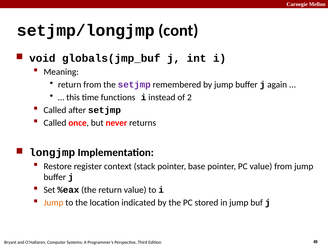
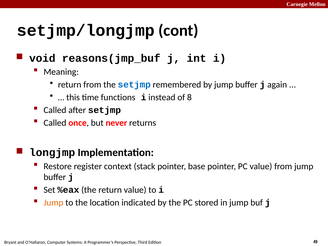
globals(jmp_buf: globals(jmp_buf -> reasons(jmp_buf (111, 58)
setjmp colour: purple -> blue (134, 85)
2: 2 -> 8 (189, 97)
